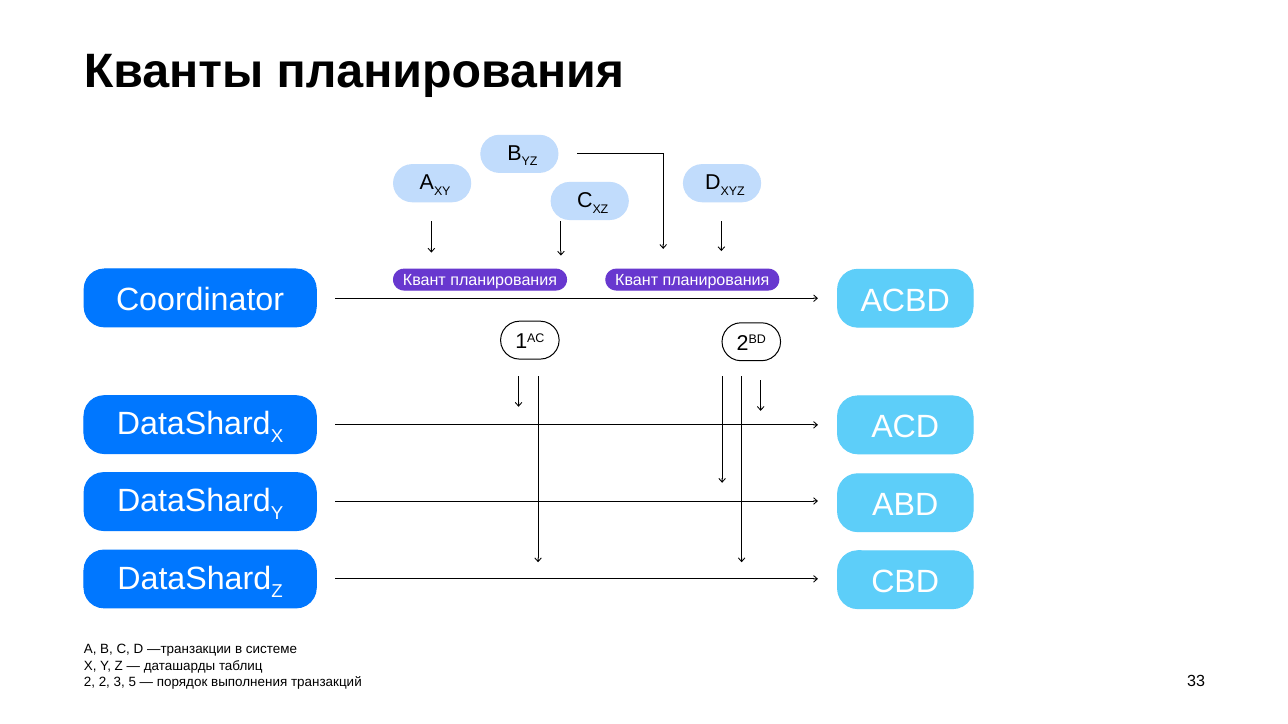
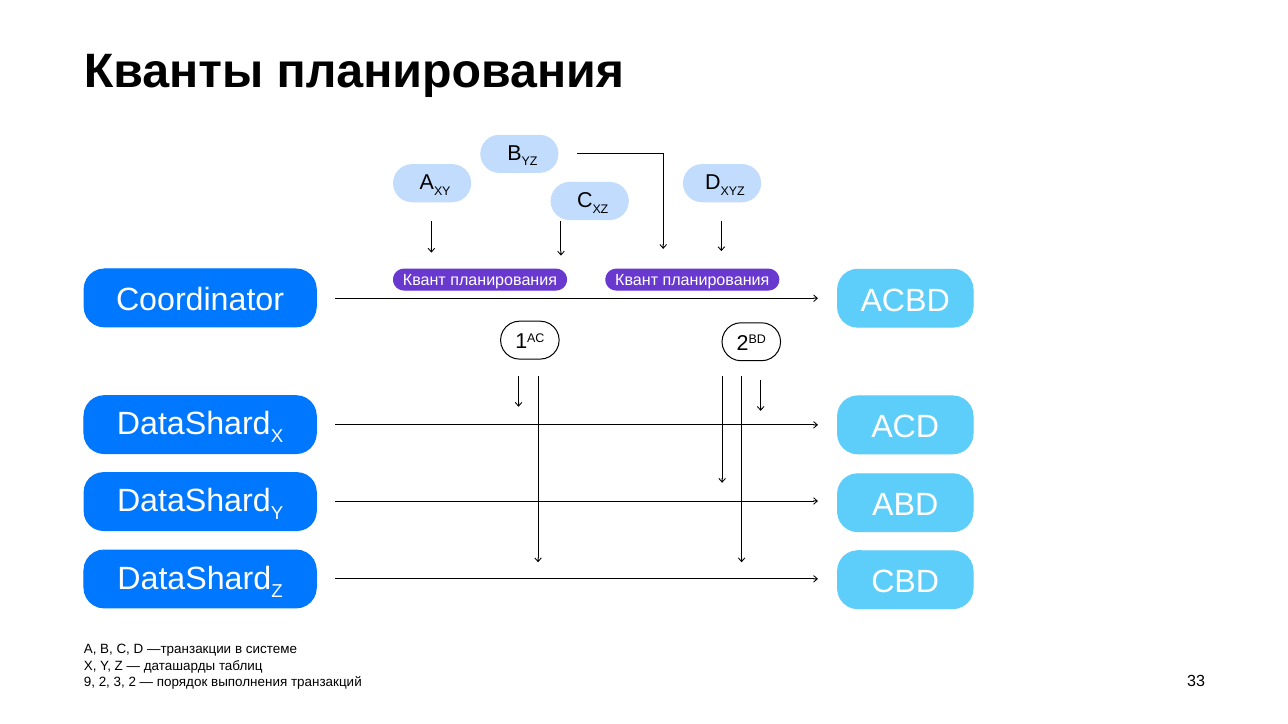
2: 2 -> 9 (89, 682)
3 5: 5 -> 2 (132, 682)
